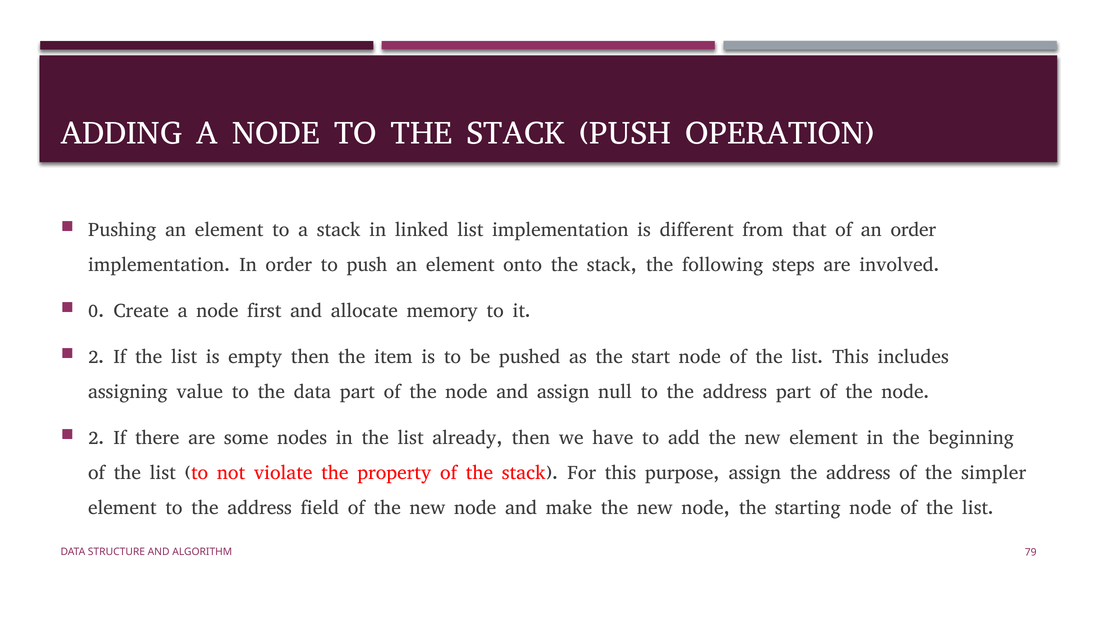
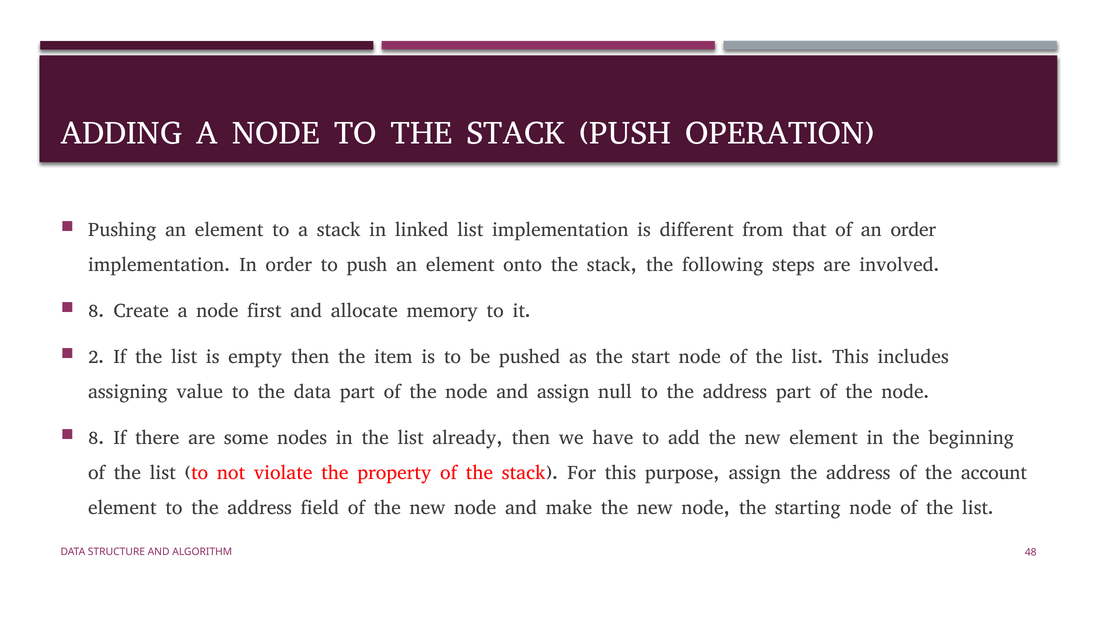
0: 0 -> 8 (96, 311)
2: 2 -> 8 (96, 438)
simpler: simpler -> account (994, 473)
79: 79 -> 48 (1031, 552)
